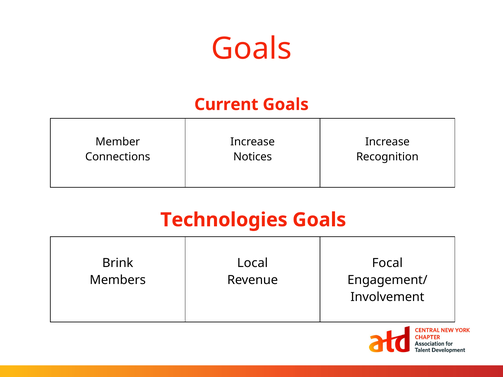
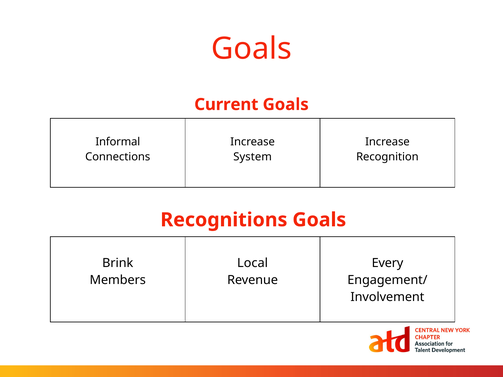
Member: Member -> Informal (118, 142)
Notices: Notices -> System (253, 157)
Technologies: Technologies -> Recognitions (224, 220)
Focal: Focal -> Every (387, 263)
